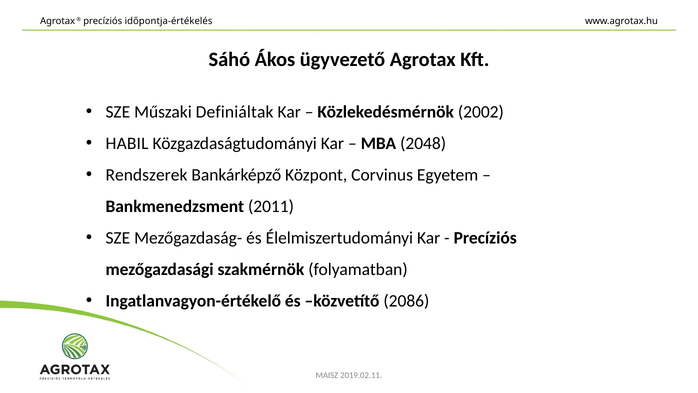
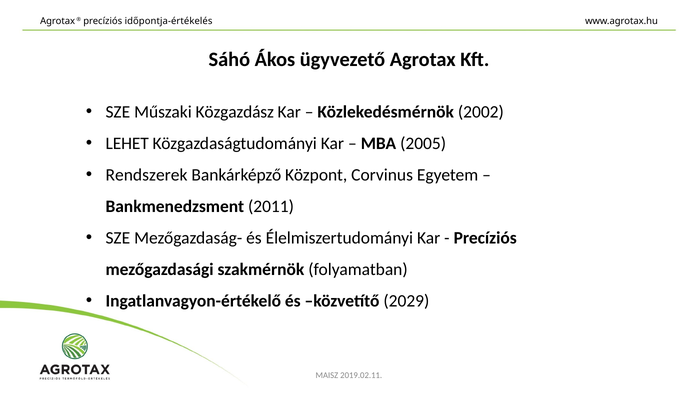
Definiáltak: Definiáltak -> Közgazdász (235, 112)
HABIL: HABIL -> LEHET (127, 143)
2048: 2048 -> 2005 (423, 143)
2086: 2086 -> 2029 (406, 301)
